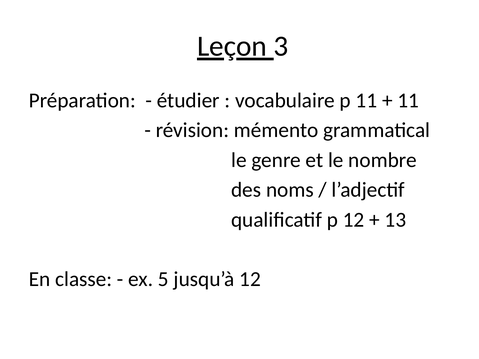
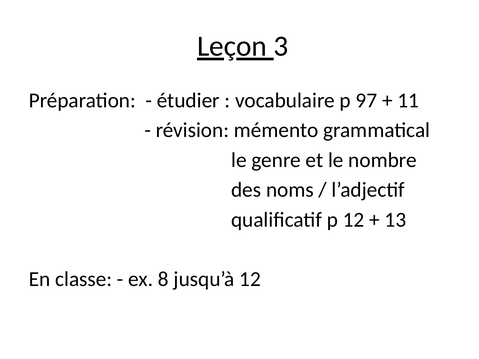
p 11: 11 -> 97 (366, 101)
5: 5 -> 8 (163, 280)
